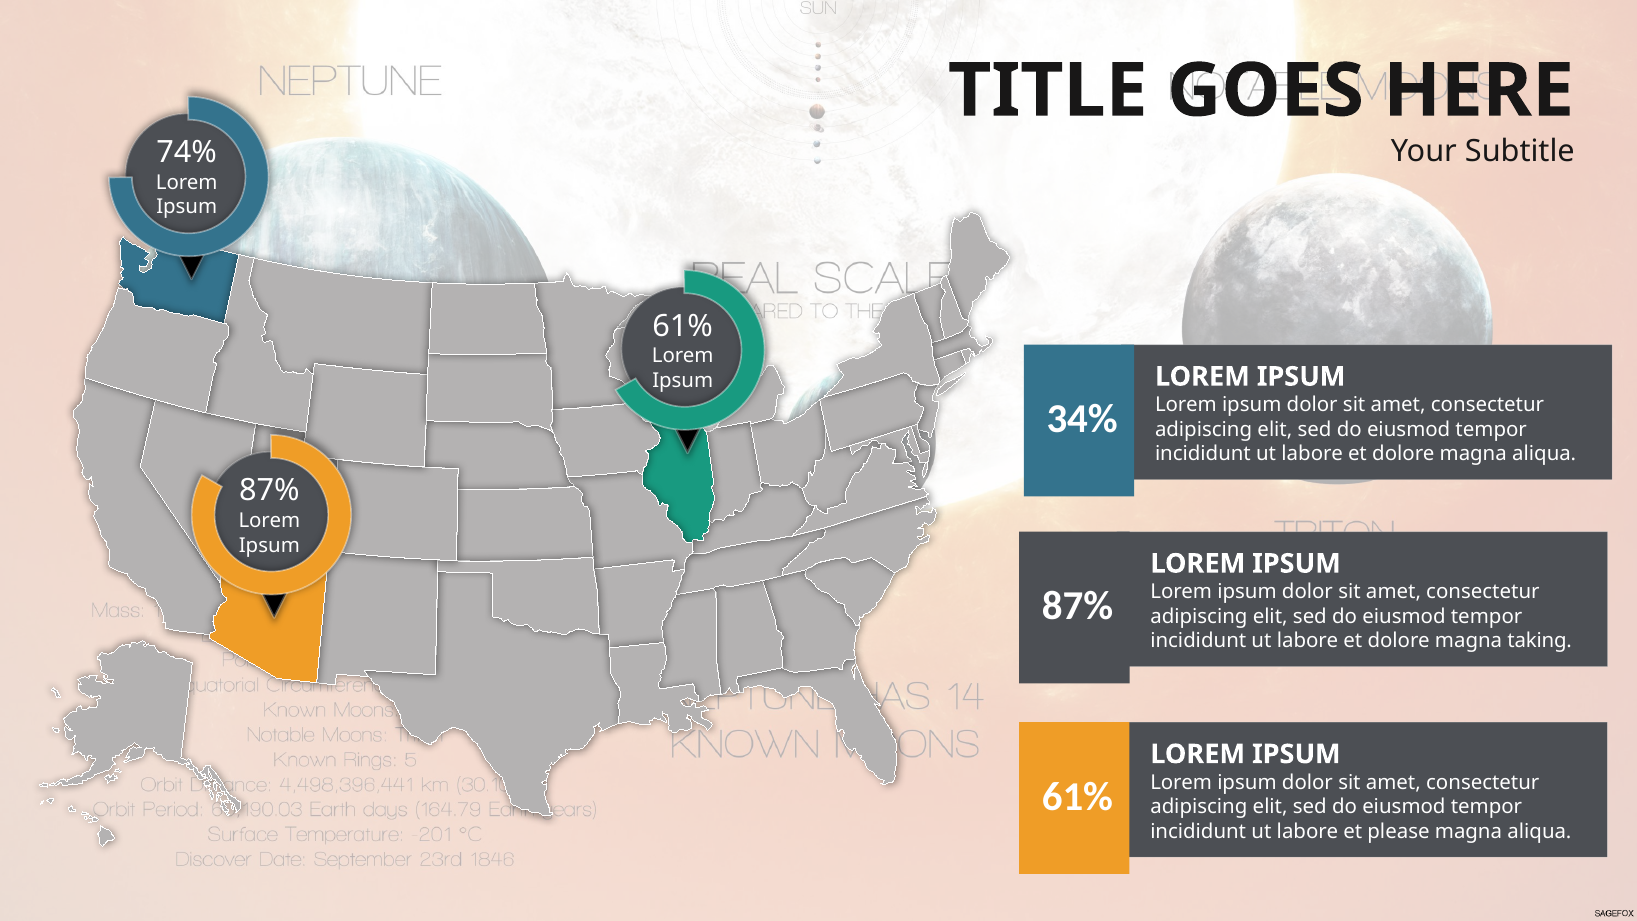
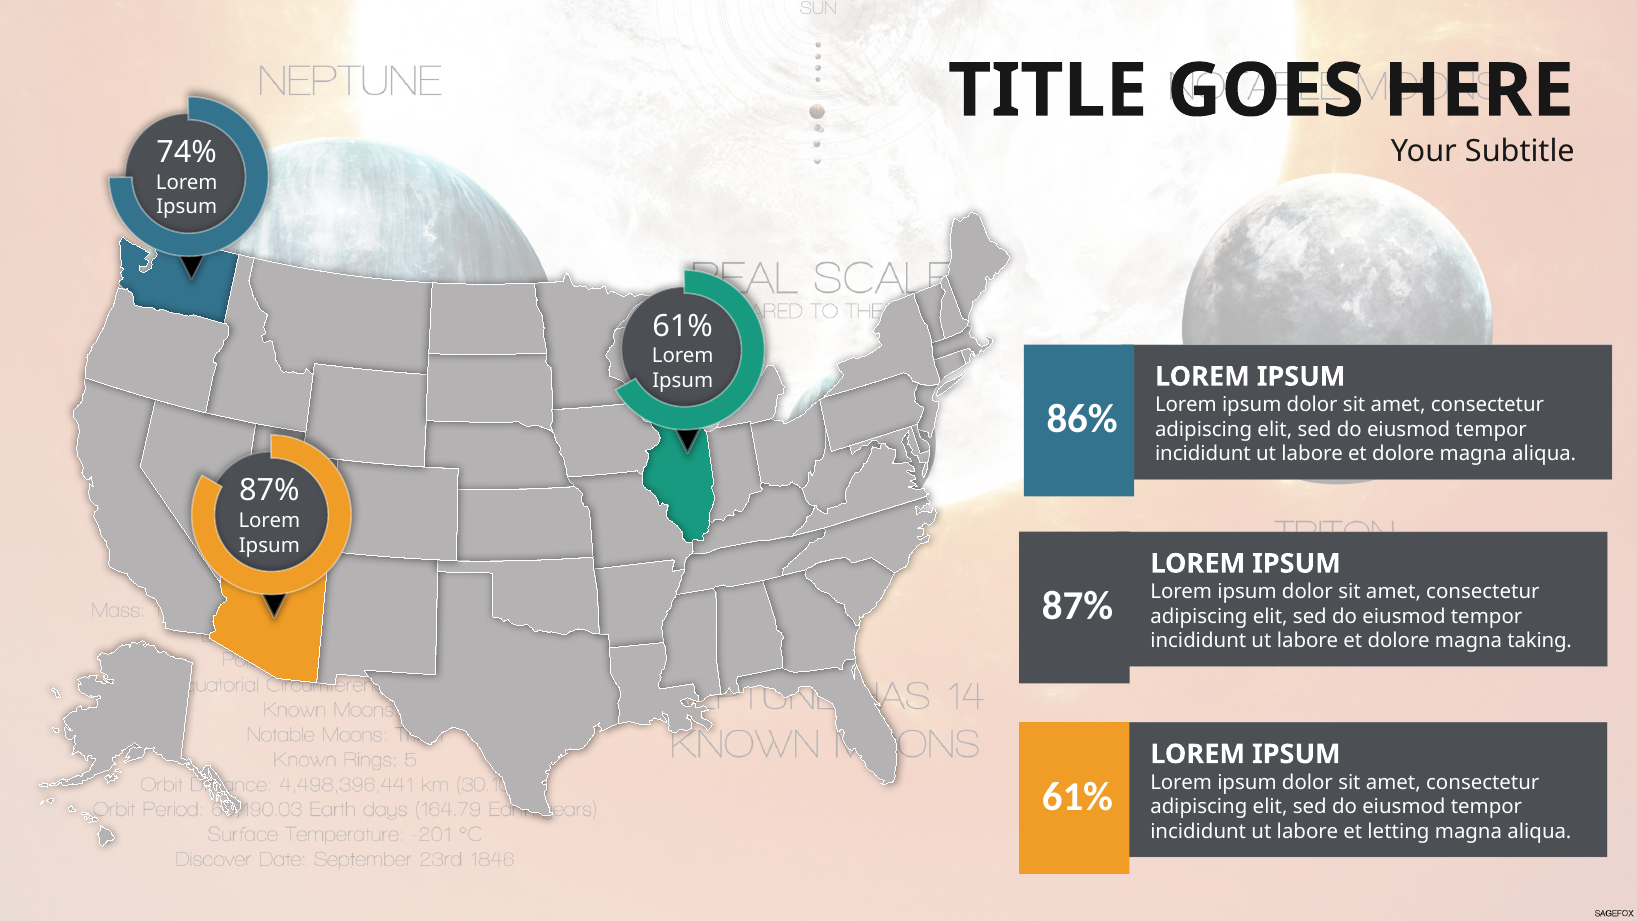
34%: 34% -> 86% (1082, 419)
please: please -> letting (1398, 831)
